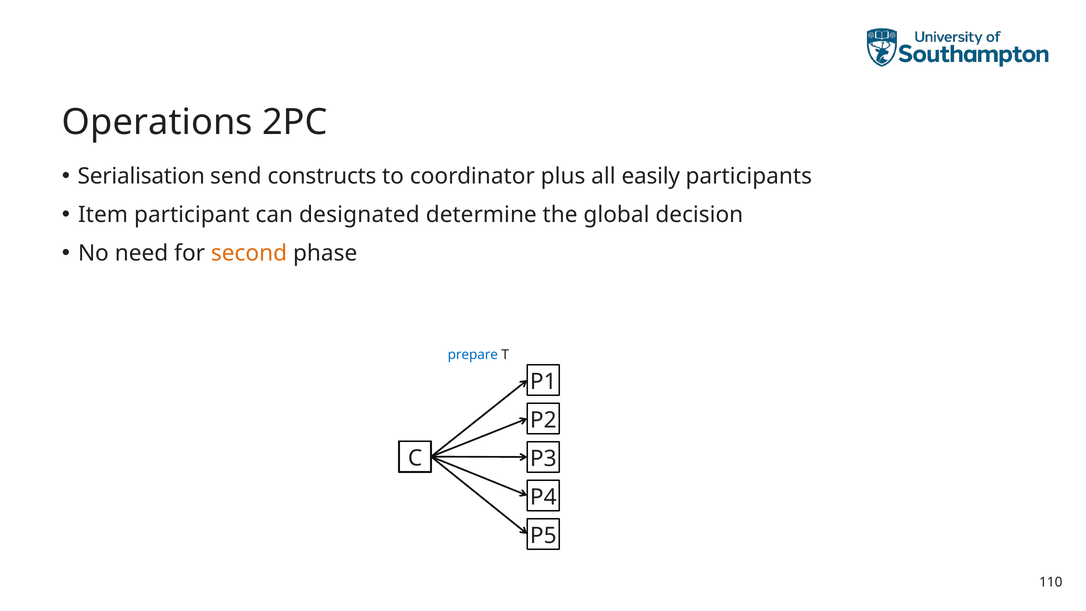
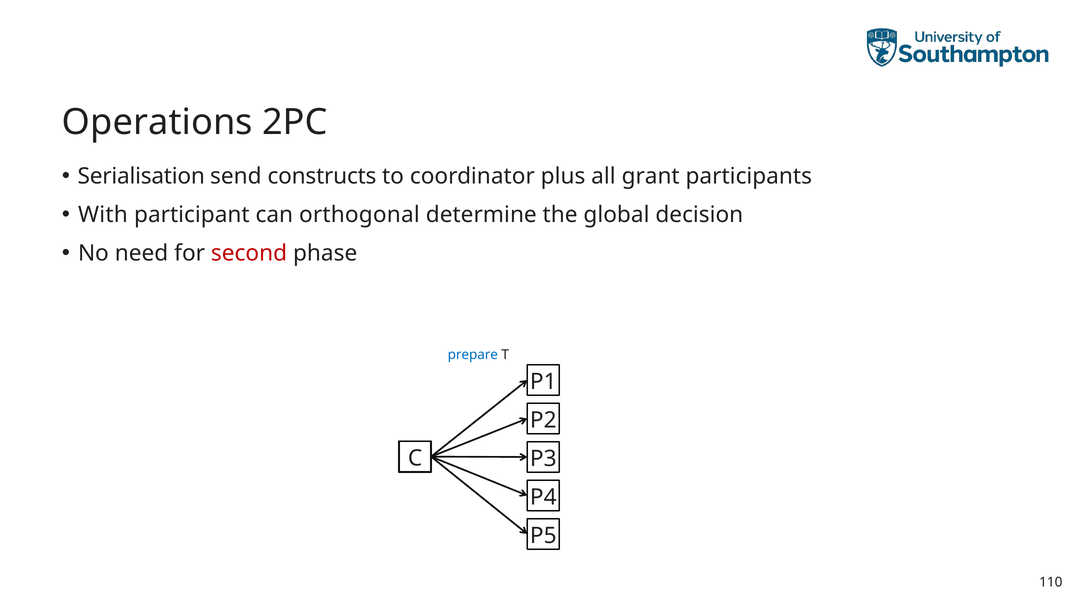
easily: easily -> grant (651, 176)
Item: Item -> With (103, 215)
designated: designated -> orthogonal (359, 215)
second colour: orange -> red (249, 253)
